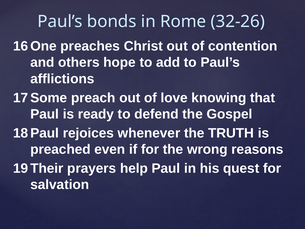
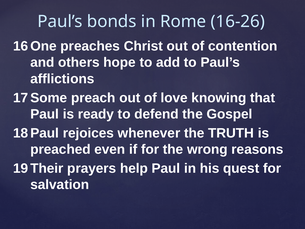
32-26: 32-26 -> 16-26 (238, 21)
